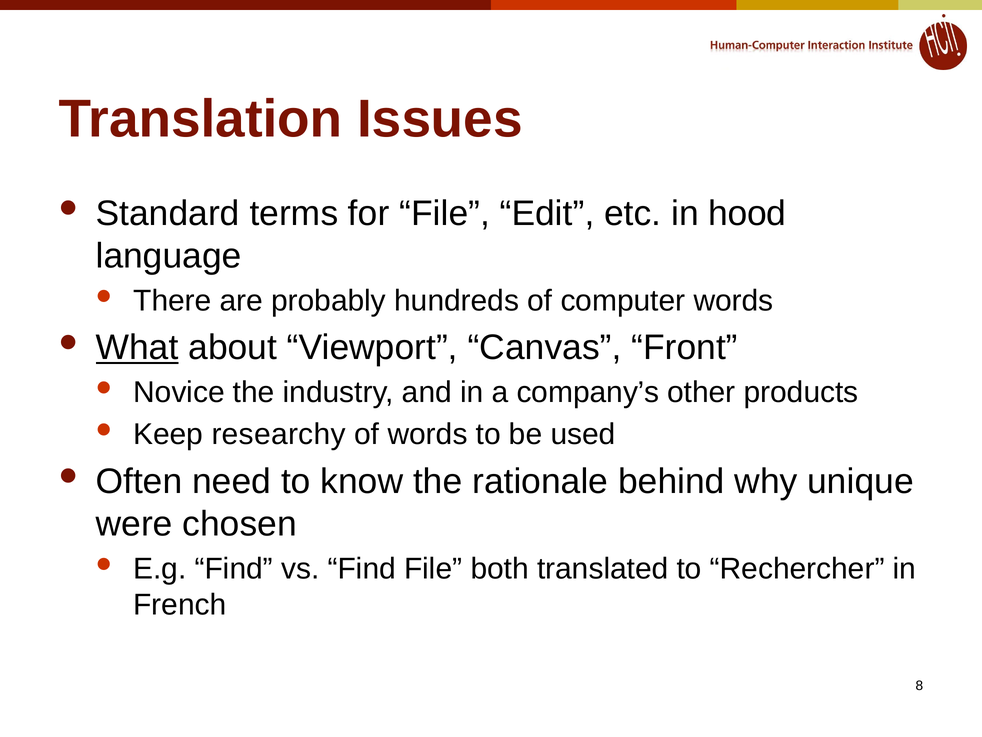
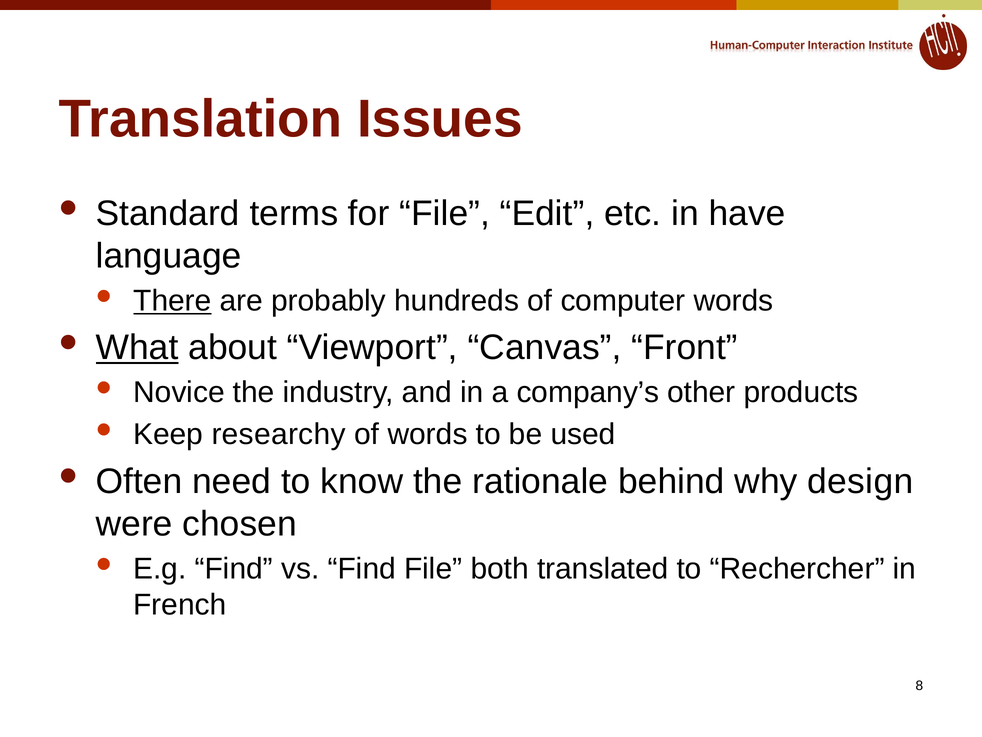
hood: hood -> have (747, 213)
There underline: none -> present (172, 301)
unique: unique -> design (860, 481)
